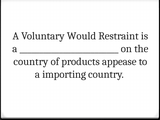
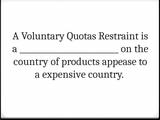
Would: Would -> Quotas (82, 36)
importing: importing -> expensive (64, 74)
